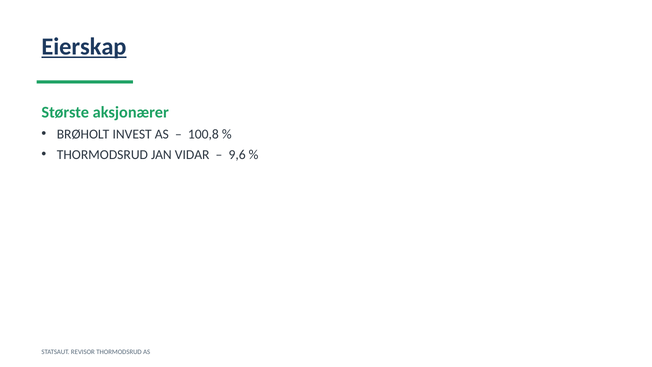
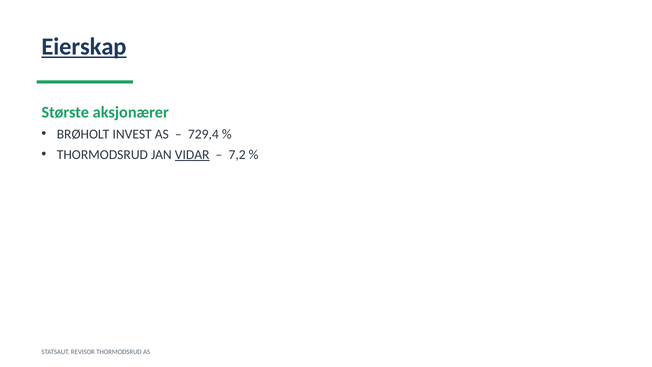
100,8: 100,8 -> 729,4 (203, 134)
VIDAR underline: none -> present (192, 154)
9,6: 9,6 -> 7,2 (237, 154)
